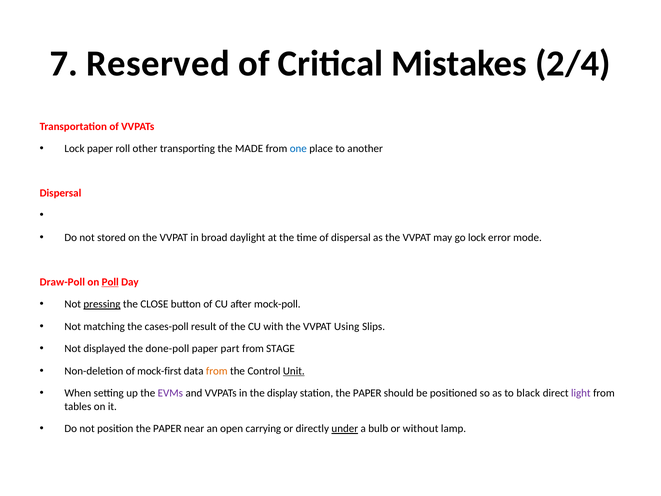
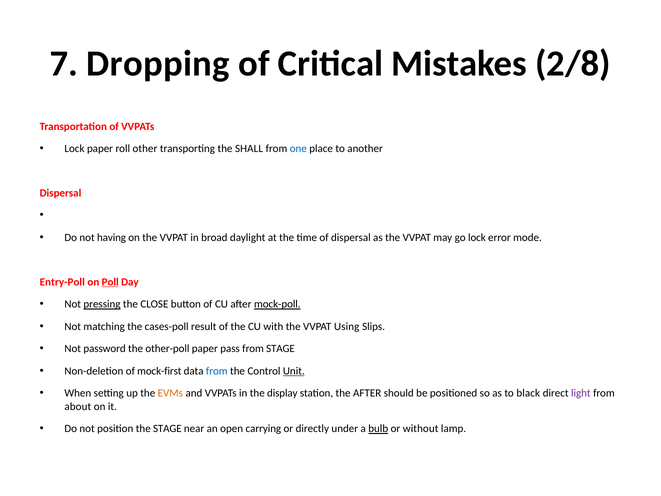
Reserved: Reserved -> Dropping (158, 64)
2/4: 2/4 -> 2/8 (573, 64)
MADE: MADE -> SHALL (249, 149)
stored: stored -> having (112, 237)
Draw-Poll: Draw-Poll -> Entry-Poll (62, 282)
mock-poll underline: none -> present (277, 304)
displayed: displayed -> password (105, 349)
done-poll: done-poll -> other-poll (167, 349)
part: part -> pass (230, 349)
from colour: orange -> blue (217, 371)
EVMs colour: purple -> orange (170, 393)
station the PAPER: PAPER -> AFTER (367, 393)
tables: tables -> about (78, 406)
position the PAPER: PAPER -> STAGE (167, 428)
under underline: present -> none (345, 428)
bulb underline: none -> present (378, 428)
